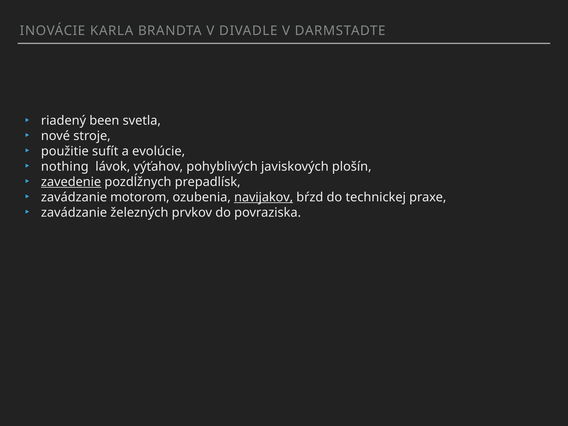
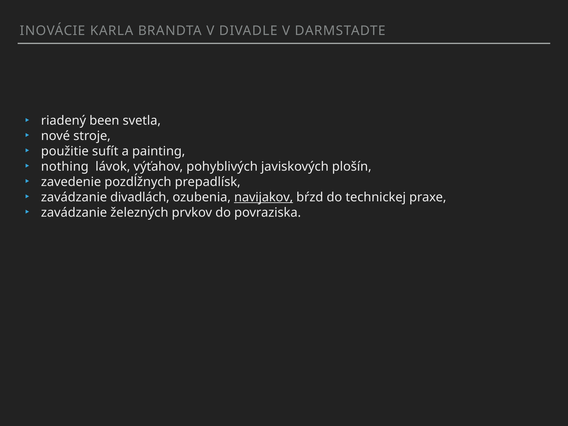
evolúcie: evolúcie -> painting (159, 151)
zavedenie underline: present -> none (71, 182)
motorom: motorom -> divadlách (140, 197)
